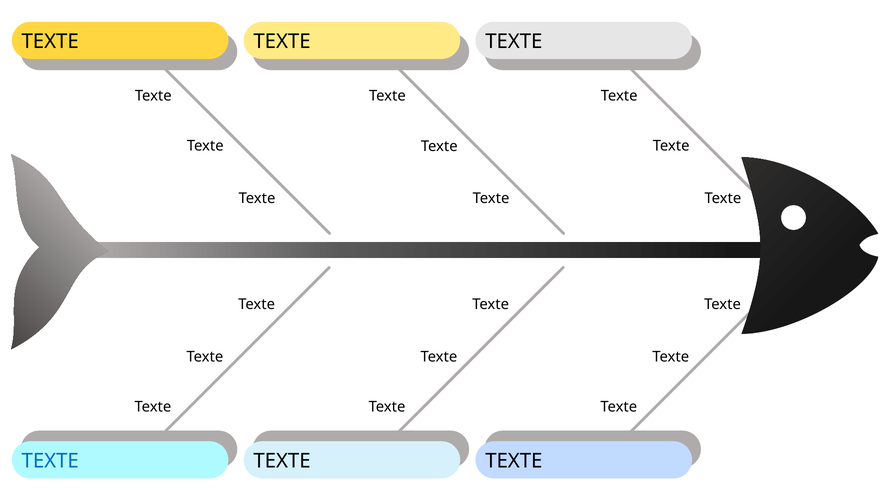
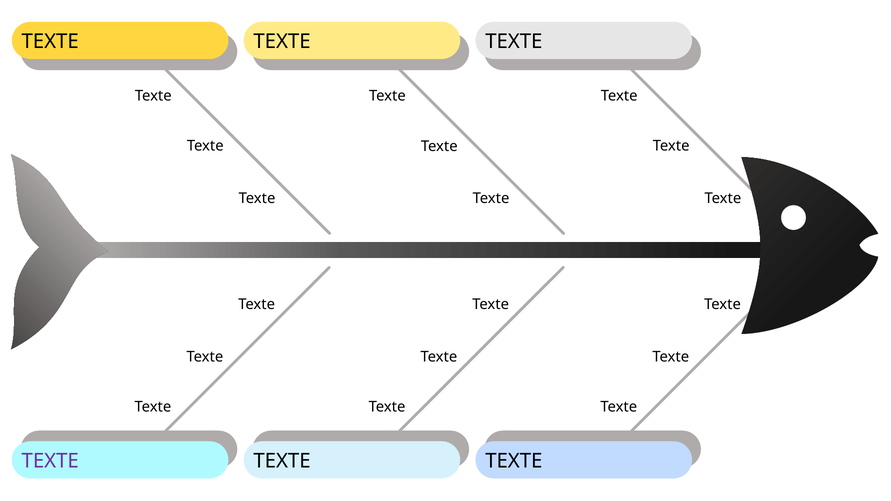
TEXTE colour: blue -> purple (50, 461)
